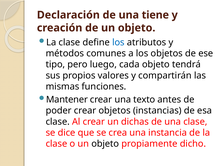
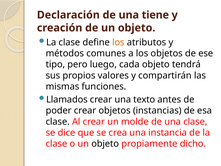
los colour: blue -> orange (118, 42)
Mantener: Mantener -> Llamados (67, 99)
dichas: dichas -> molde (135, 121)
